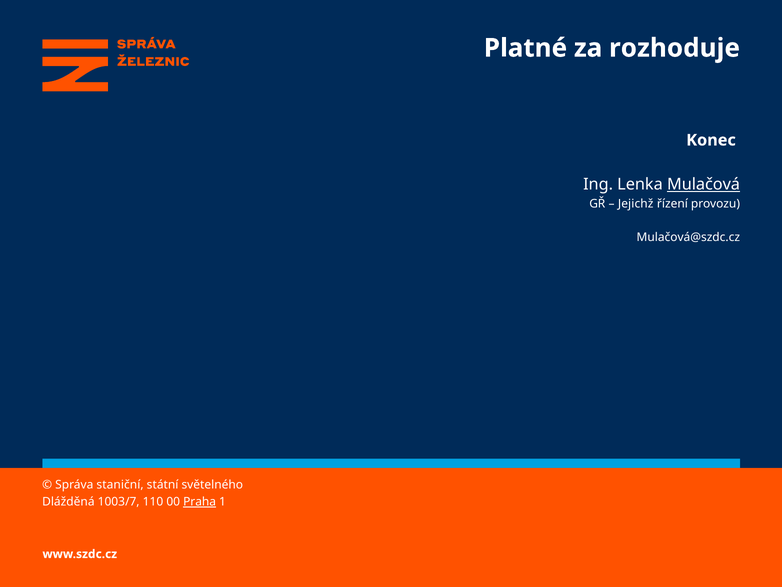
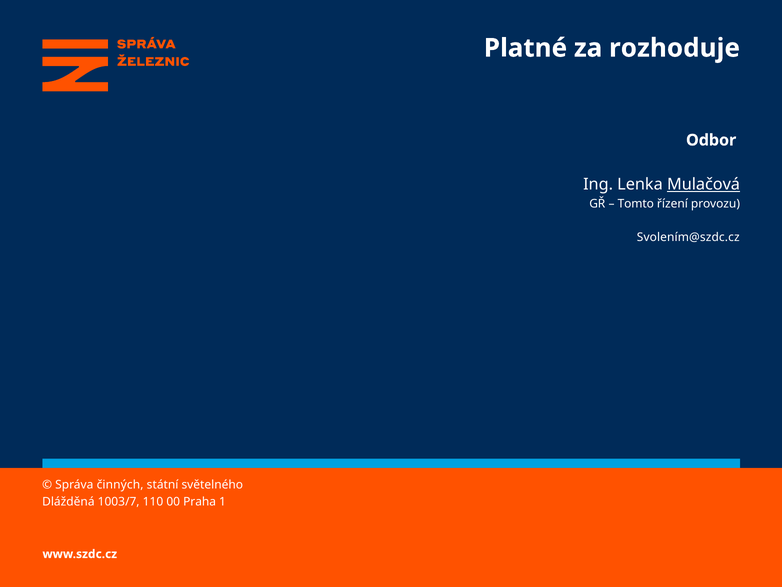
Konec: Konec -> Odbor (711, 140)
Jejichž: Jejichž -> Tomto (636, 203)
Mulačová@szdc.cz: Mulačová@szdc.cz -> Svolením@szdc.cz (688, 237)
staniční: staniční -> činných (120, 484)
Praha underline: present -> none (200, 501)
